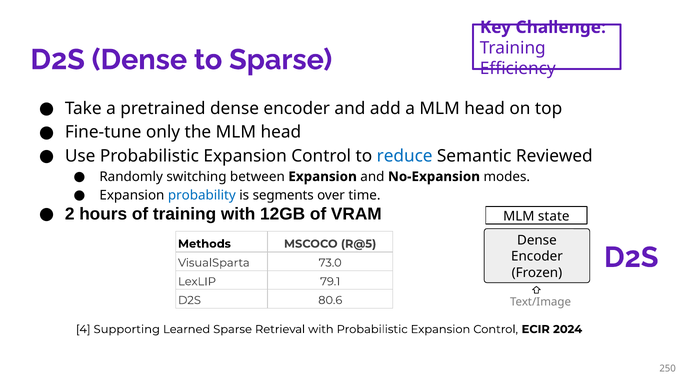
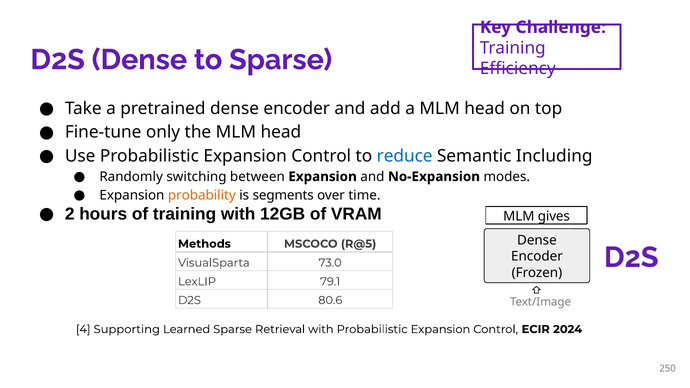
Reviewed: Reviewed -> Including (554, 156)
probability colour: blue -> orange (202, 195)
state: state -> gives (554, 216)
